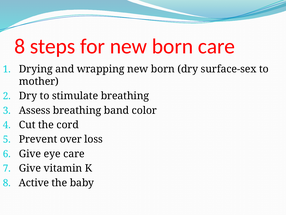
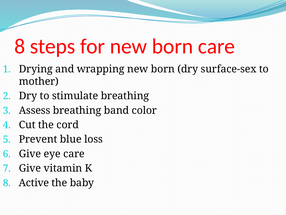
over: over -> blue (71, 139)
